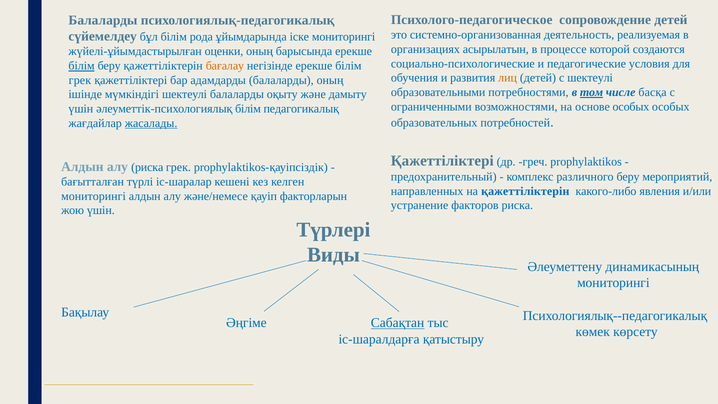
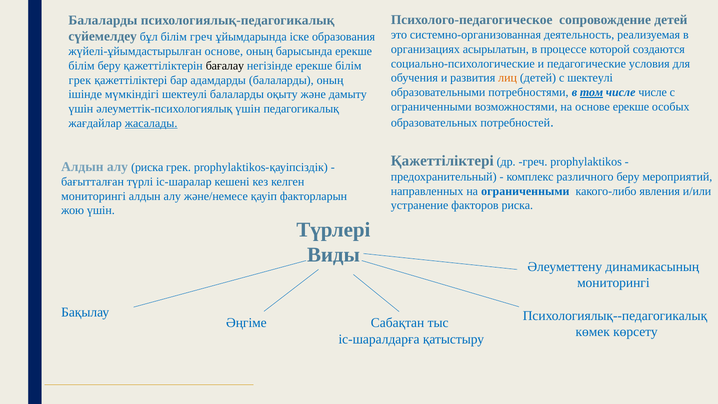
білім рода: рода -> греч (201, 37)
іске мониторингі: мониторингі -> образования (344, 37)
жүйелі-ұйымдастырылған оценки: оценки -> основе (224, 51)
білім underline: present -> none (82, 66)
бағалау colour: orange -> black (225, 66)
числе басқа: басқа -> числе (653, 92)
основе особых: особых -> ерекше (631, 107)
әлеуметтік-психологиялық білім: білім -> үшін (248, 109)
на қажеттіліктерін: қажеттіліктерін -> ограниченными (525, 191)
Сабақтан underline: present -> none (398, 323)
